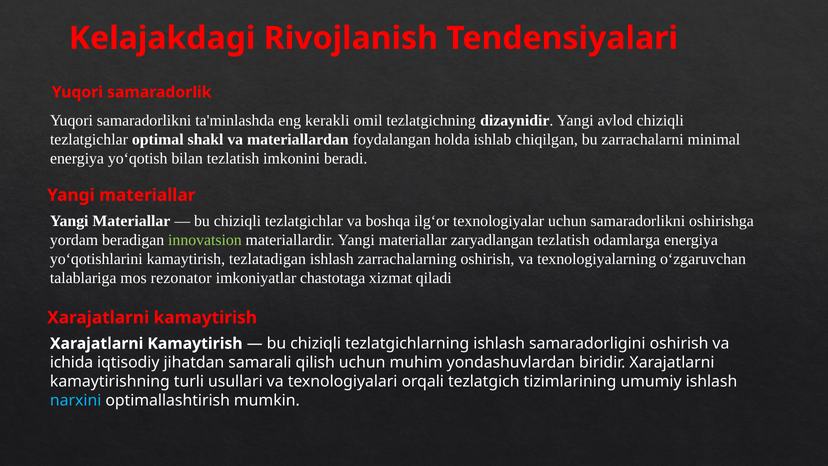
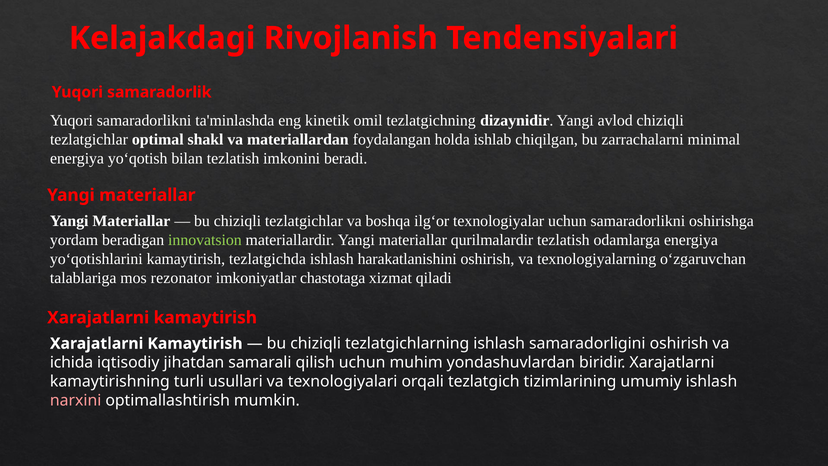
kerakli: kerakli -> kinetik (327, 120)
zaryadlangan: zaryadlangan -> qurilmalardir (492, 240)
tezlatadigan: tezlatadigan -> tezlatgichda (267, 259)
zarrachalarning: zarrachalarning -> harakatlanishini (407, 259)
narxini colour: light blue -> pink (76, 400)
